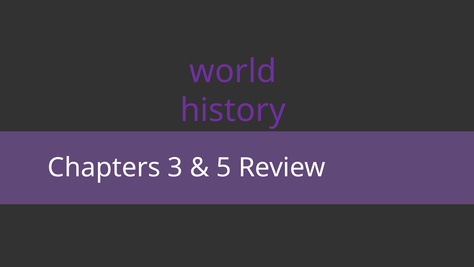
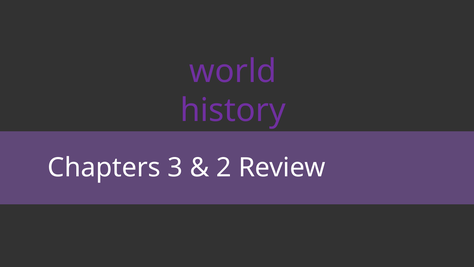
5: 5 -> 2 (224, 168)
